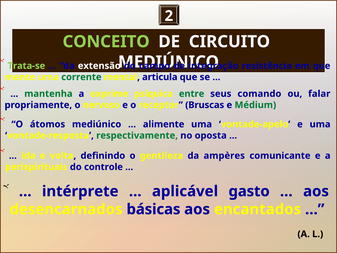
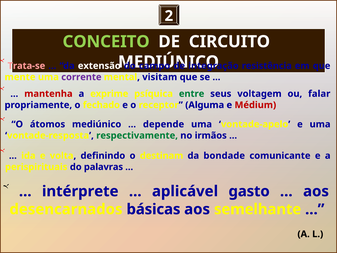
Trata-se colour: light green -> pink (26, 66)
corrente colour: green -> purple (81, 77)
articula: articula -> visitam (160, 77)
mantenha colour: green -> red (48, 94)
comando: comando -> voltagem (259, 94)
nervoso: nervoso -> fechado (101, 105)
Bruscas: Bruscas -> Alguma (205, 105)
Médium colour: green -> red (255, 105)
alimente: alimente -> depende (164, 124)
oposta: oposta -> irmãos (211, 135)
gentileza: gentileza -> destinam (162, 156)
ampères: ampères -> bondade (224, 156)
controle: controle -> palavras (103, 167)
encantados: encantados -> semelhante (258, 209)
